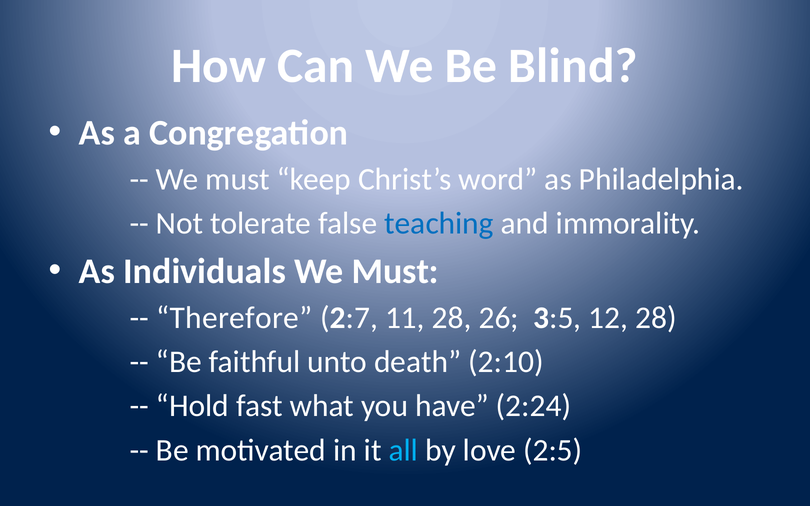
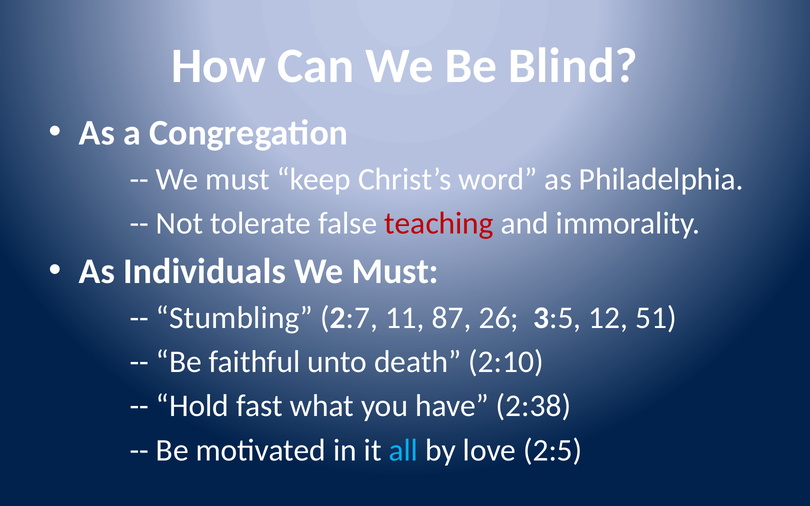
teaching colour: blue -> red (439, 223)
Therefore: Therefore -> Stumbling (234, 318)
11 28: 28 -> 87 (452, 318)
12 28: 28 -> 51 (656, 318)
2:24: 2:24 -> 2:38 (534, 406)
